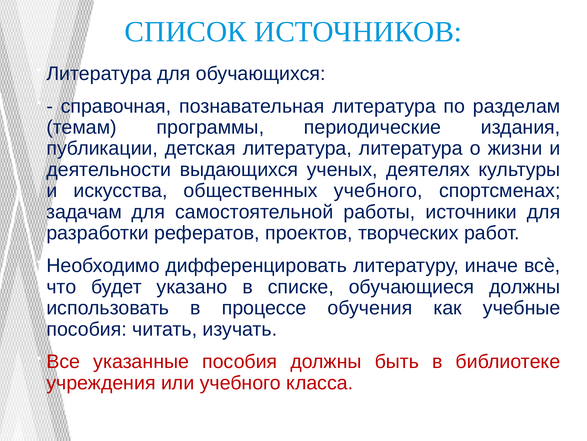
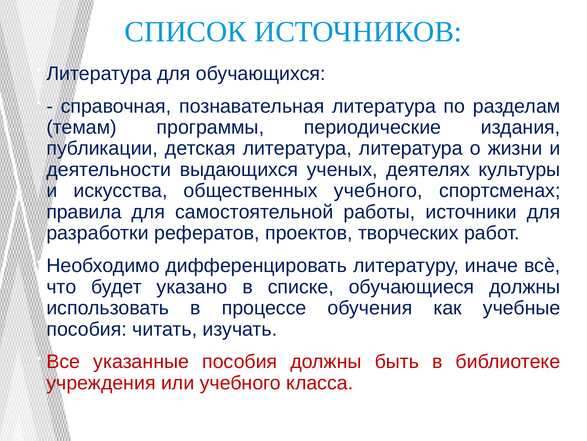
задачам: задачам -> правила (84, 212)
